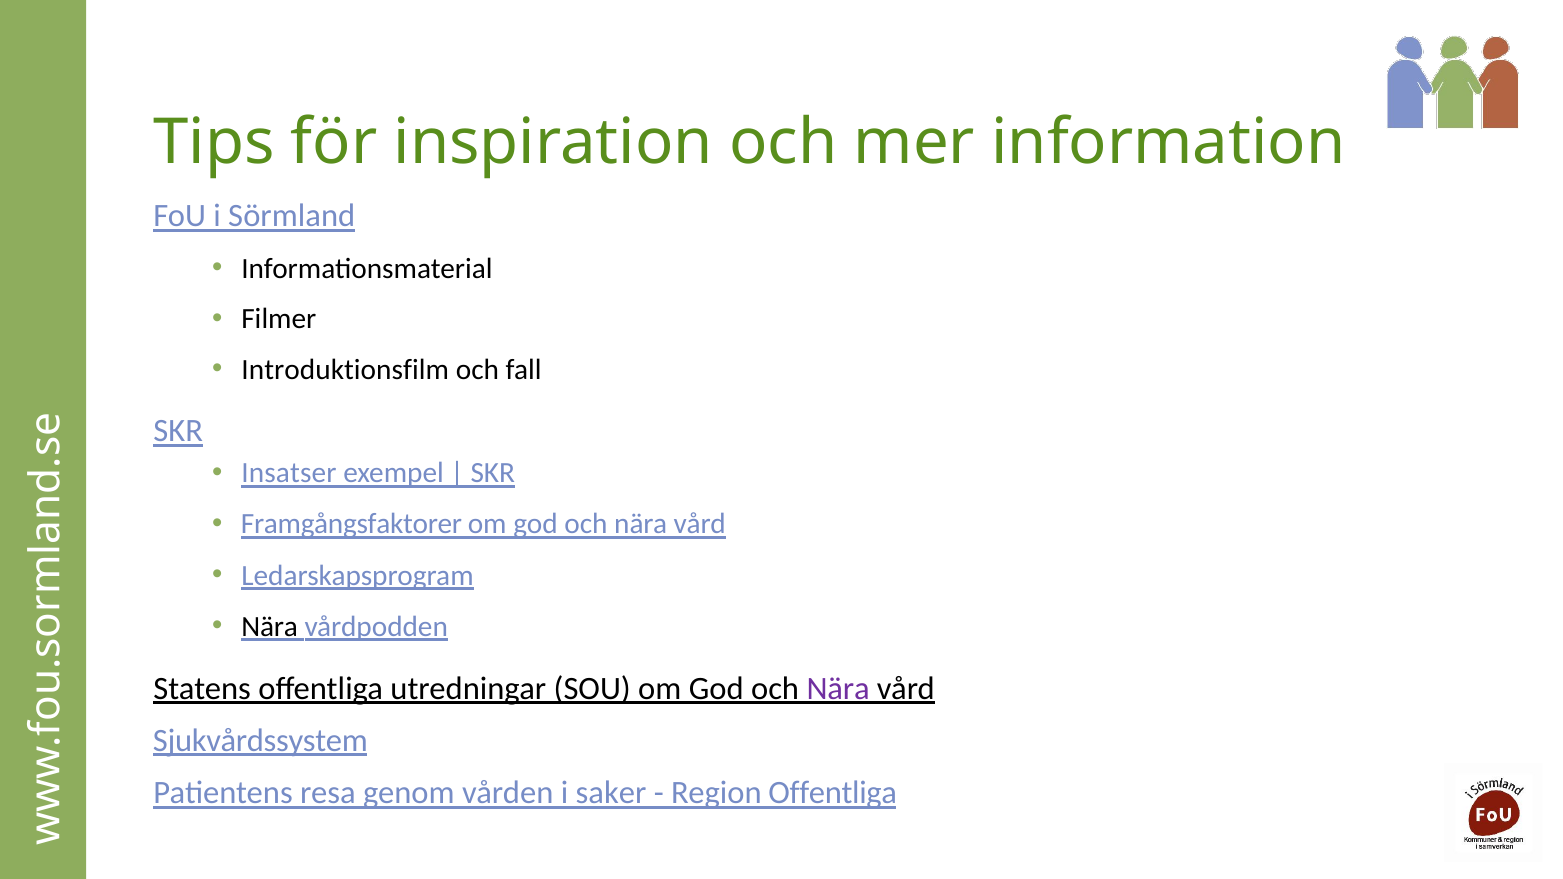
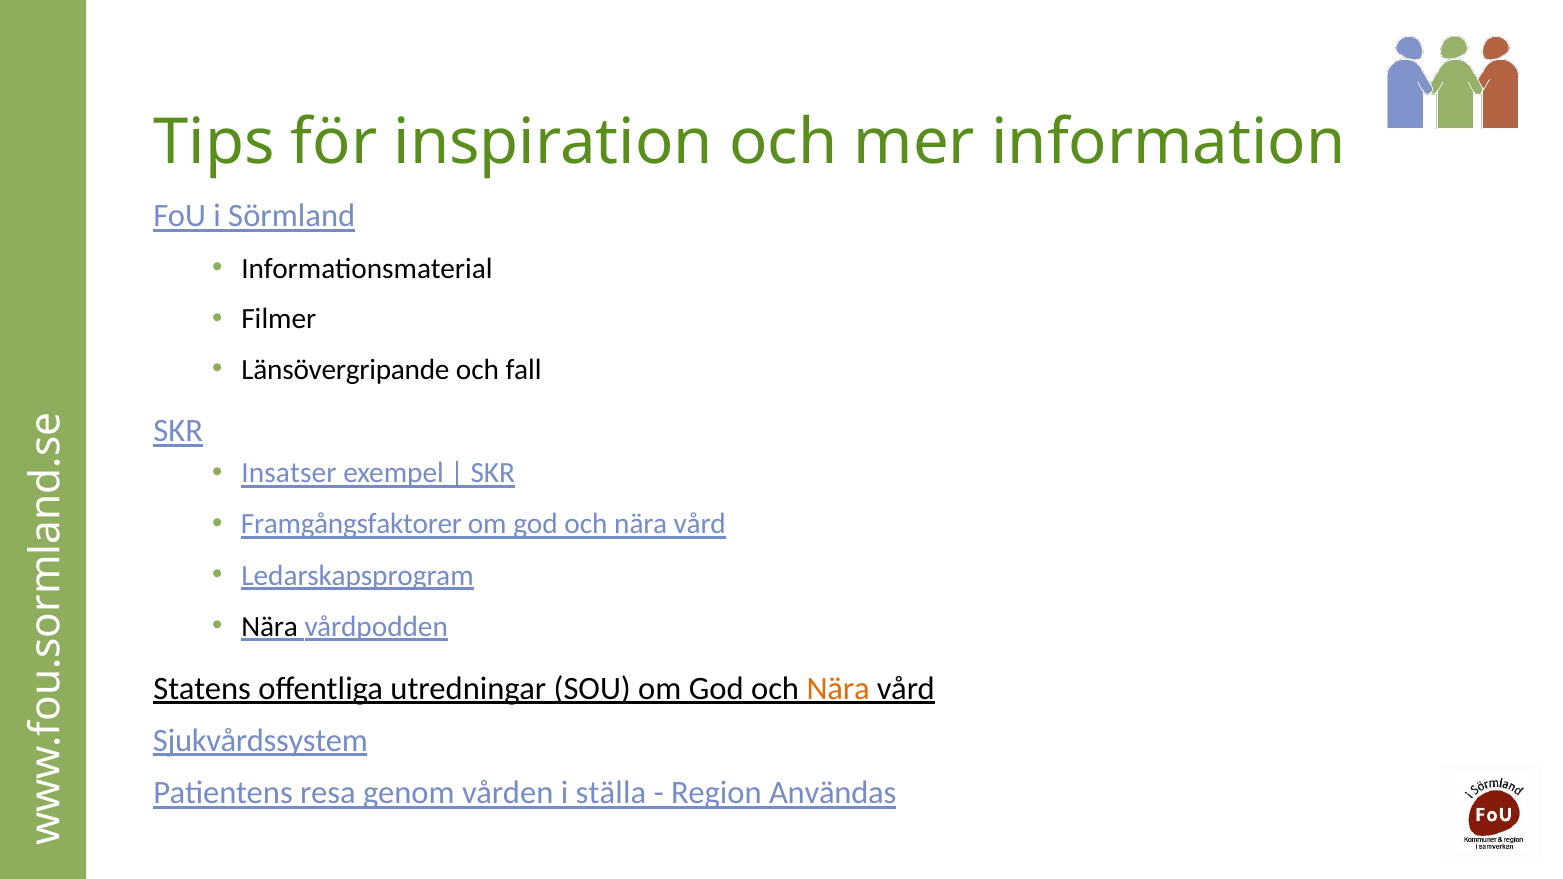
Introduktionsfilm: Introduktionsfilm -> Länsövergripande (345, 370)
Nära colour: purple -> orange (838, 689)
saker: saker -> ställa (611, 793)
Region Offentliga: Offentliga -> Användas (833, 793)
